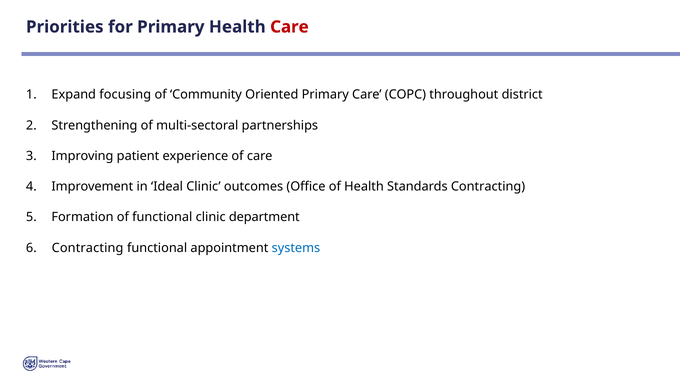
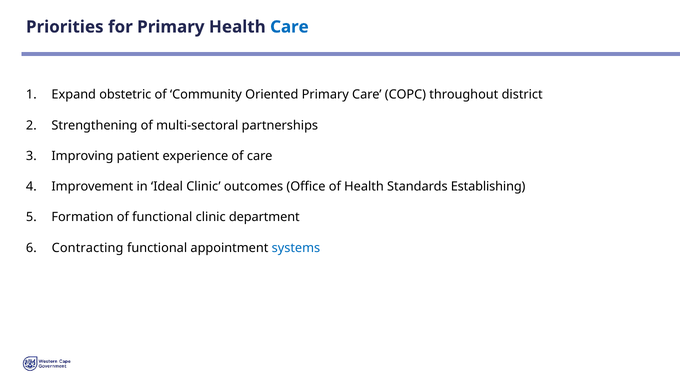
Care colour: red -> blue (289, 27)
focusing: focusing -> obstetric (125, 95)
Standards Contracting: Contracting -> Establishing (488, 186)
